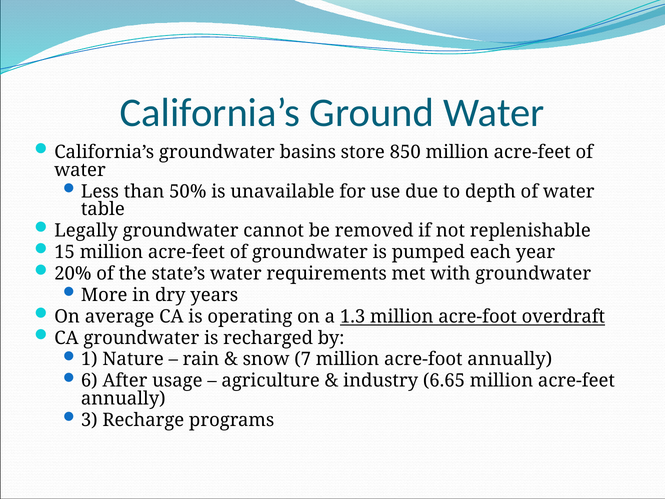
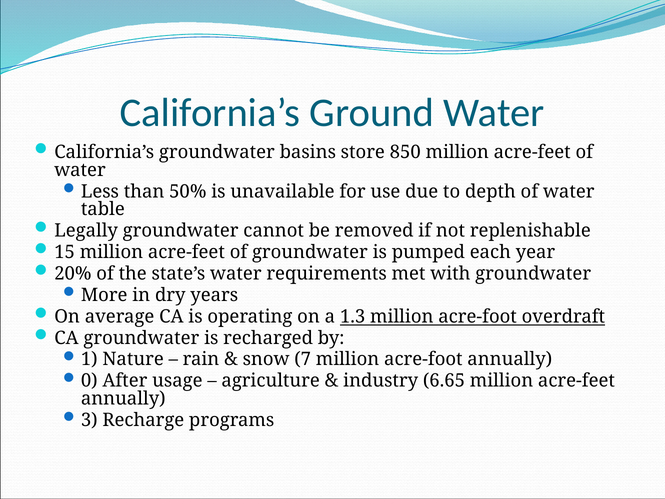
6: 6 -> 0 (89, 381)
